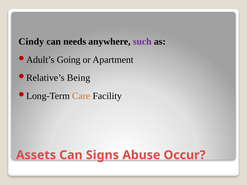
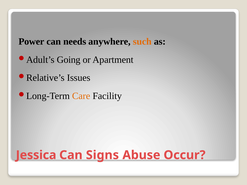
Cindy: Cindy -> Power (31, 42)
such colour: purple -> orange (142, 42)
Being: Being -> Issues (79, 78)
Assets: Assets -> Jessica (36, 155)
